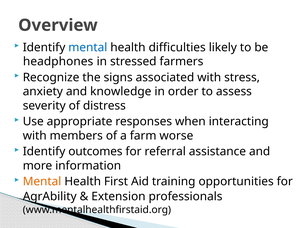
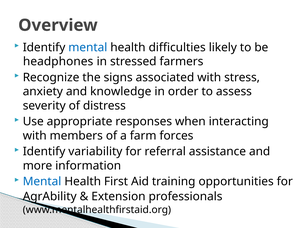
worse: worse -> forces (176, 136)
outcomes: outcomes -> variability (95, 152)
Mental colour: orange -> blue (42, 182)
